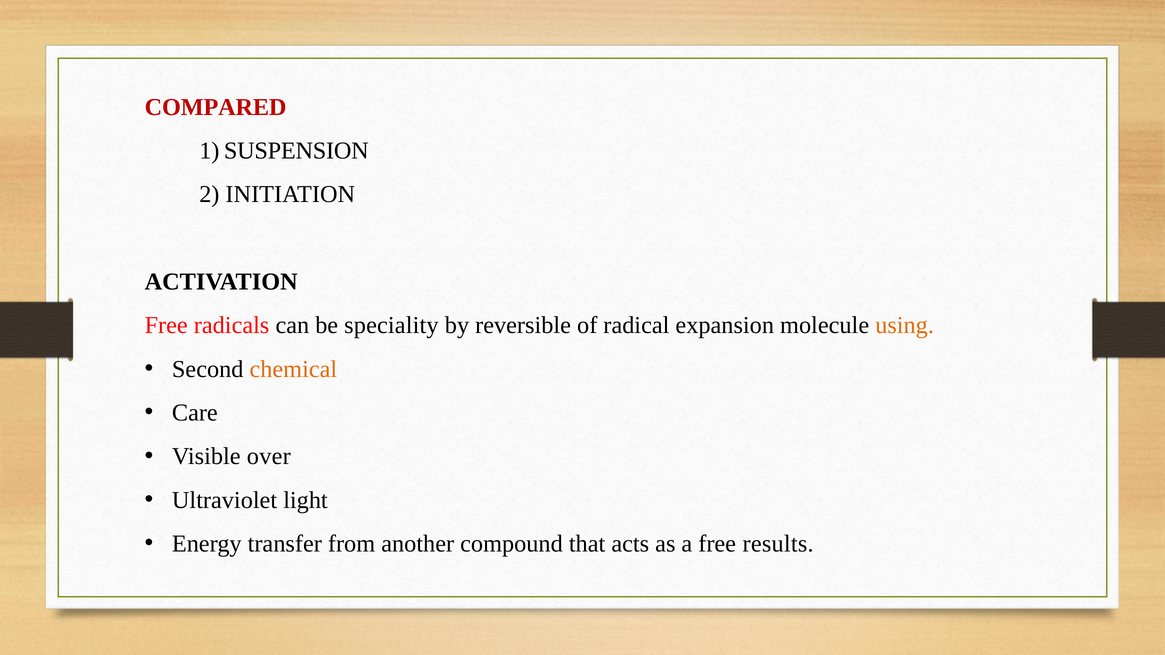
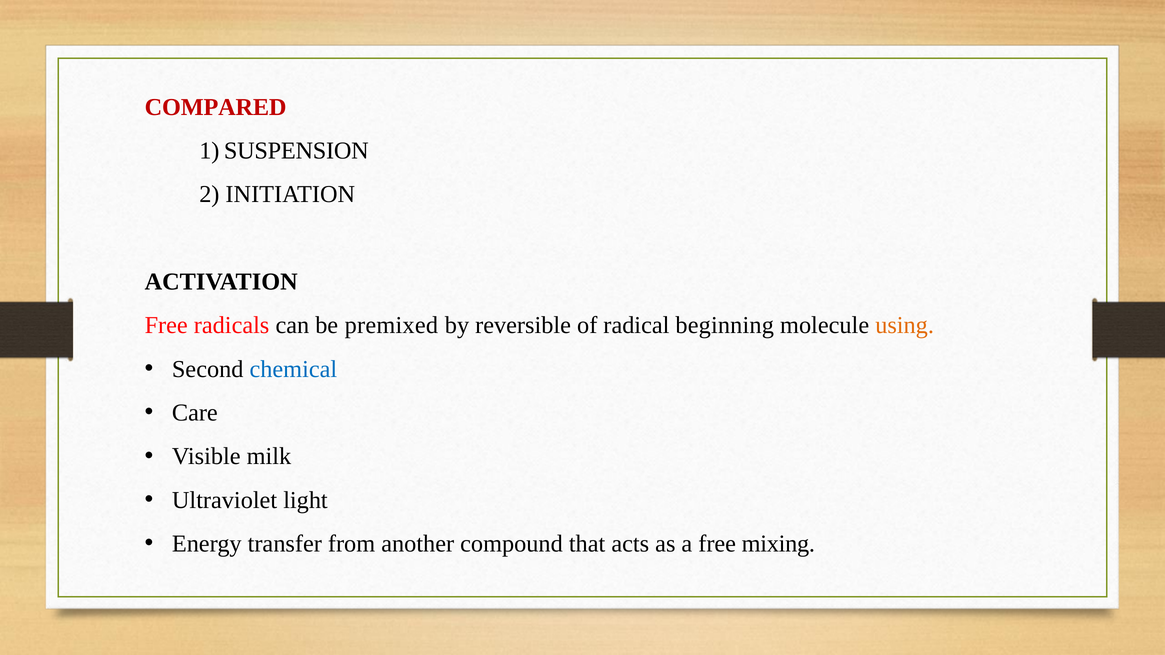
speciality: speciality -> premixed (391, 326)
expansion: expansion -> beginning (725, 326)
chemical colour: orange -> blue (293, 369)
over: over -> milk (269, 457)
results: results -> mixing (778, 544)
